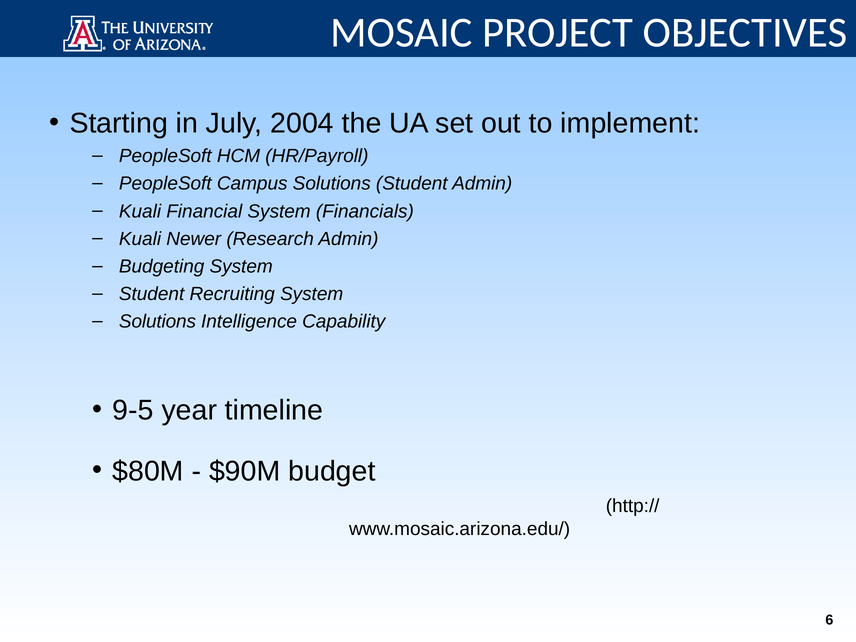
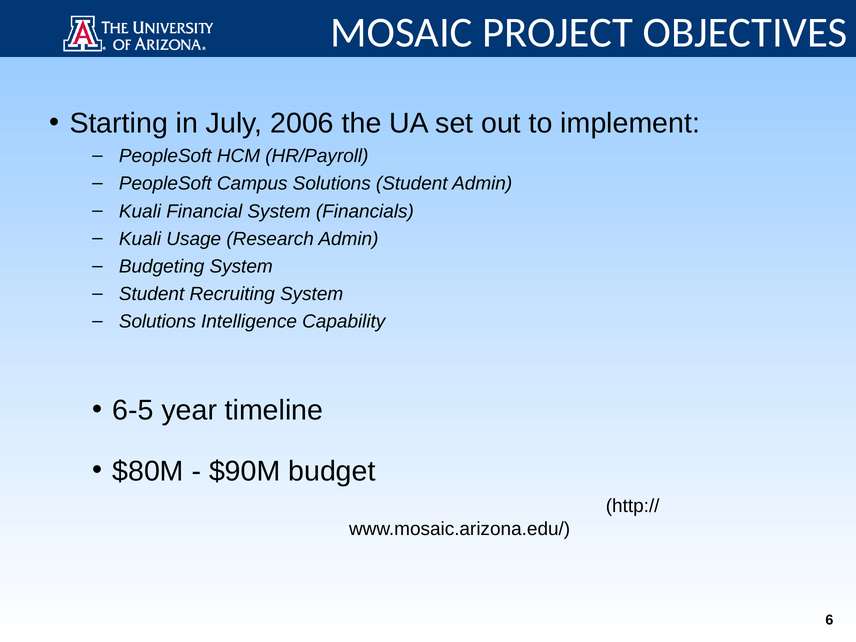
2004: 2004 -> 2006 (302, 123)
Newer: Newer -> Usage (194, 239)
9-5: 9-5 -> 6-5 (133, 410)
